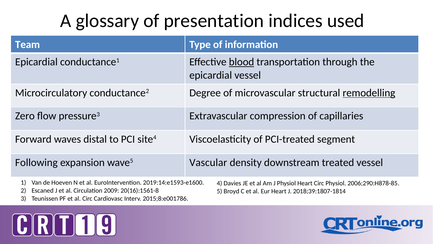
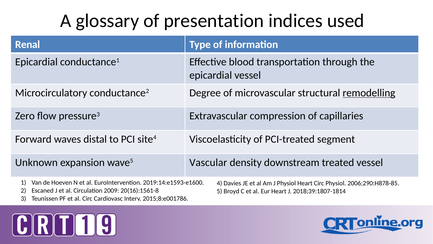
Team: Team -> Renal (28, 44)
blood underline: present -> none (242, 62)
Following: Following -> Unknown (36, 162)
